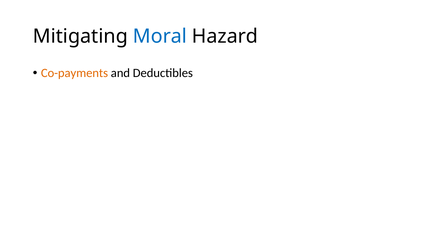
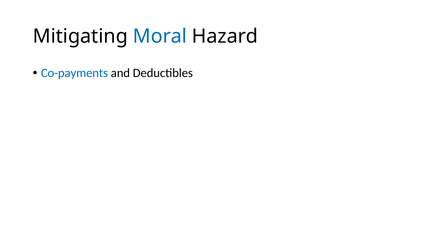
Co-payments colour: orange -> blue (74, 73)
